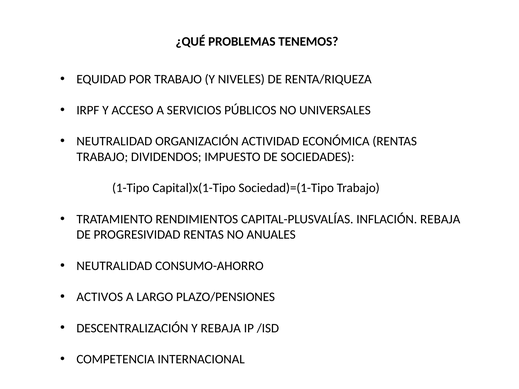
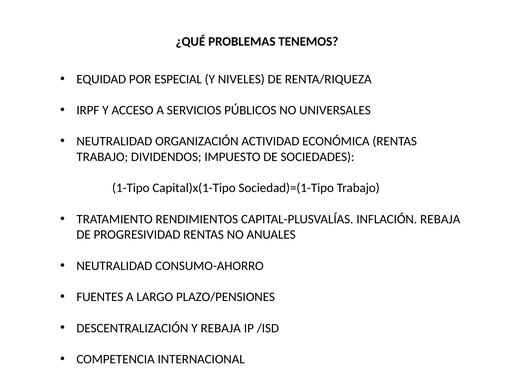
POR TRABAJO: TRABAJO -> ESPECIAL (178, 79)
ACTIVOS: ACTIVOS -> FUENTES (100, 297)
